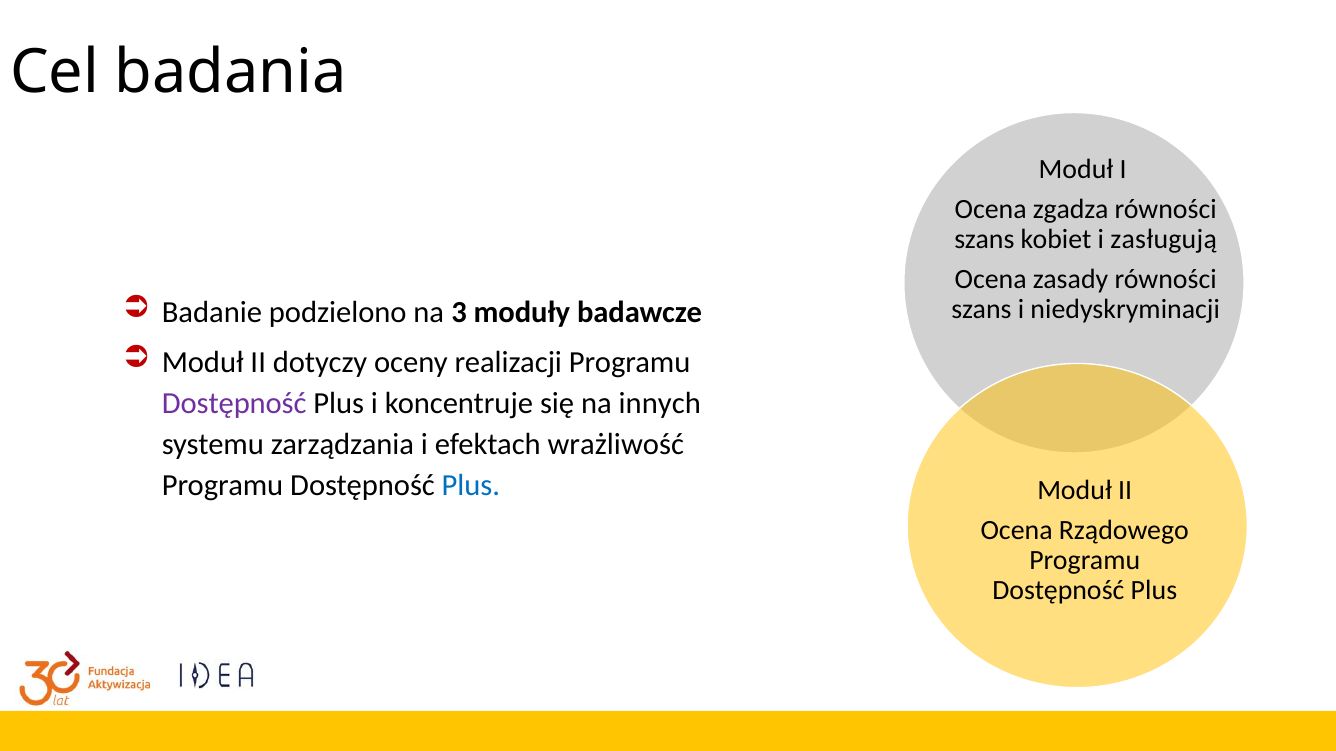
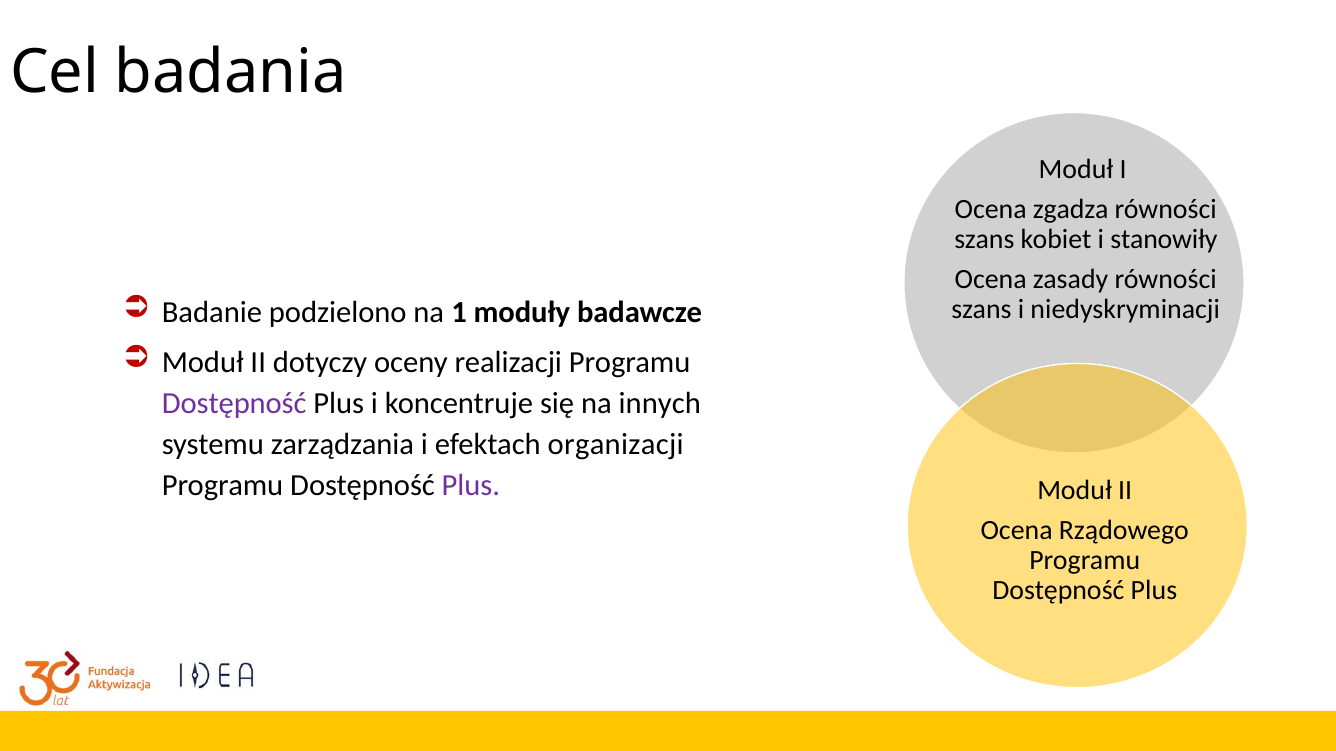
zasługują: zasługują -> stanowiły (1164, 239)
3: 3 -> 1 (459, 313)
wrażliwość: wrażliwość -> organizacji (616, 444)
Plus colour: blue -> purple (471, 485)
